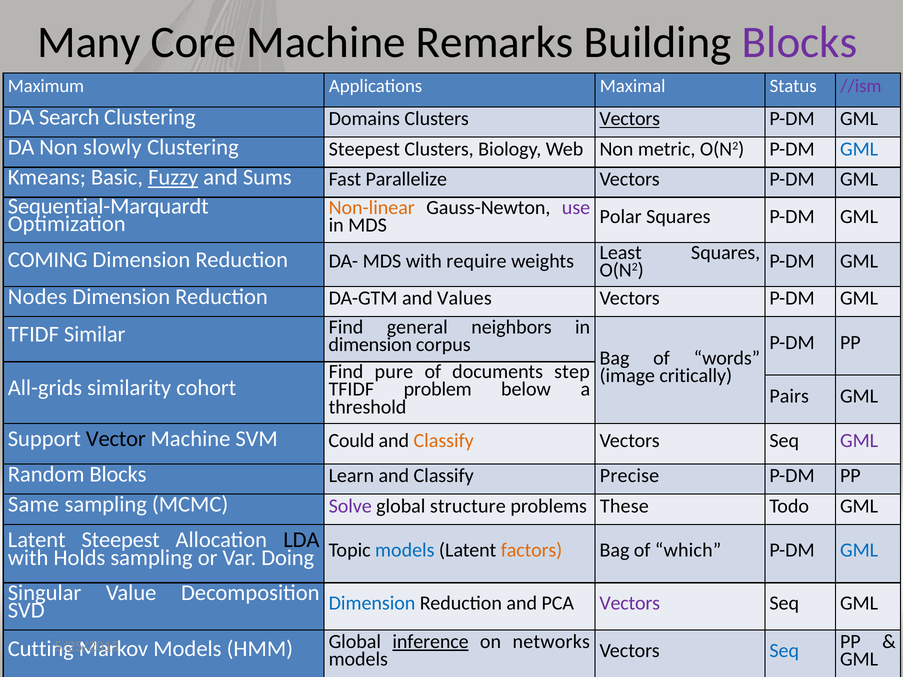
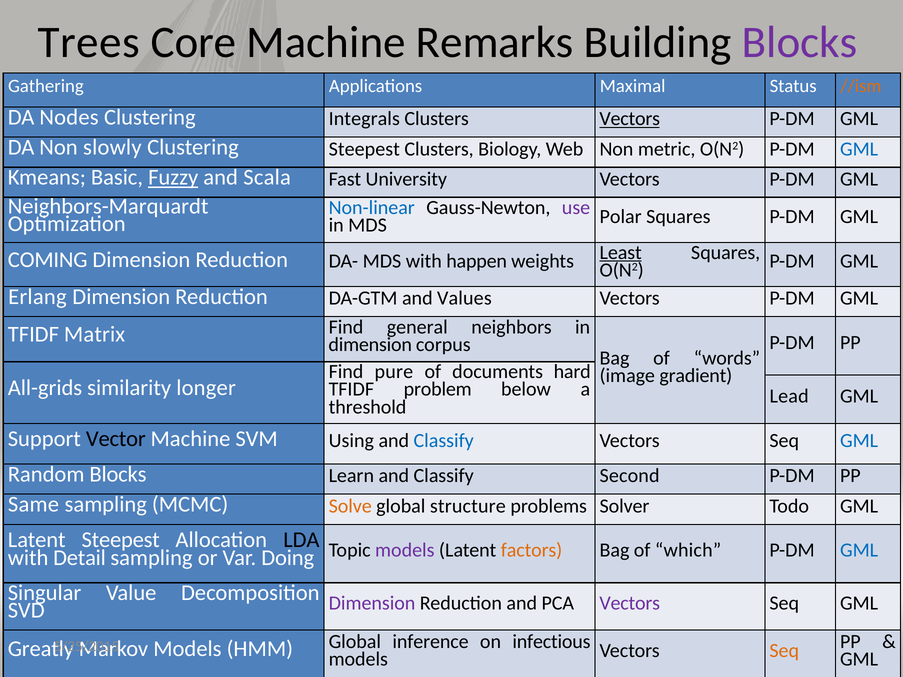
Many: Many -> Trees (89, 42)
Maximum: Maximum -> Gathering (46, 86)
//ism colour: purple -> orange (861, 86)
Search: Search -> Nodes (69, 117)
Domains: Domains -> Integrals (364, 119)
Sums: Sums -> Scala (267, 178)
Parallelize: Parallelize -> University (406, 179)
Sequential-Marquardt: Sequential-Marquardt -> Neighbors-Marquardt (108, 206)
Non-linear colour: orange -> blue (372, 208)
require: require -> happen (477, 261)
Least underline: none -> present (621, 253)
Nodes: Nodes -> Erlang (37, 297)
Similar: Similar -> Matrix (95, 335)
step: step -> hard (572, 372)
critically: critically -> gradient (696, 376)
cohort: cohort -> longer (206, 388)
Pairs: Pairs -> Lead (789, 396)
Could: Could -> Using (351, 441)
Classify colour: orange -> blue (444, 441)
GML colour: purple -> blue (859, 441)
Precise: Precise -> Second (630, 476)
Solve colour: purple -> orange (350, 506)
These: These -> Solver (624, 506)
Holds: Holds -> Detail (80, 558)
models colour: blue -> purple (405, 550)
Dimension colour: blue -> purple (372, 603)
Cutting: Cutting -> Greatly (41, 649)
inference underline: present -> none (431, 642)
networks: networks -> infectious (551, 642)
Seq colour: blue -> orange (784, 651)
